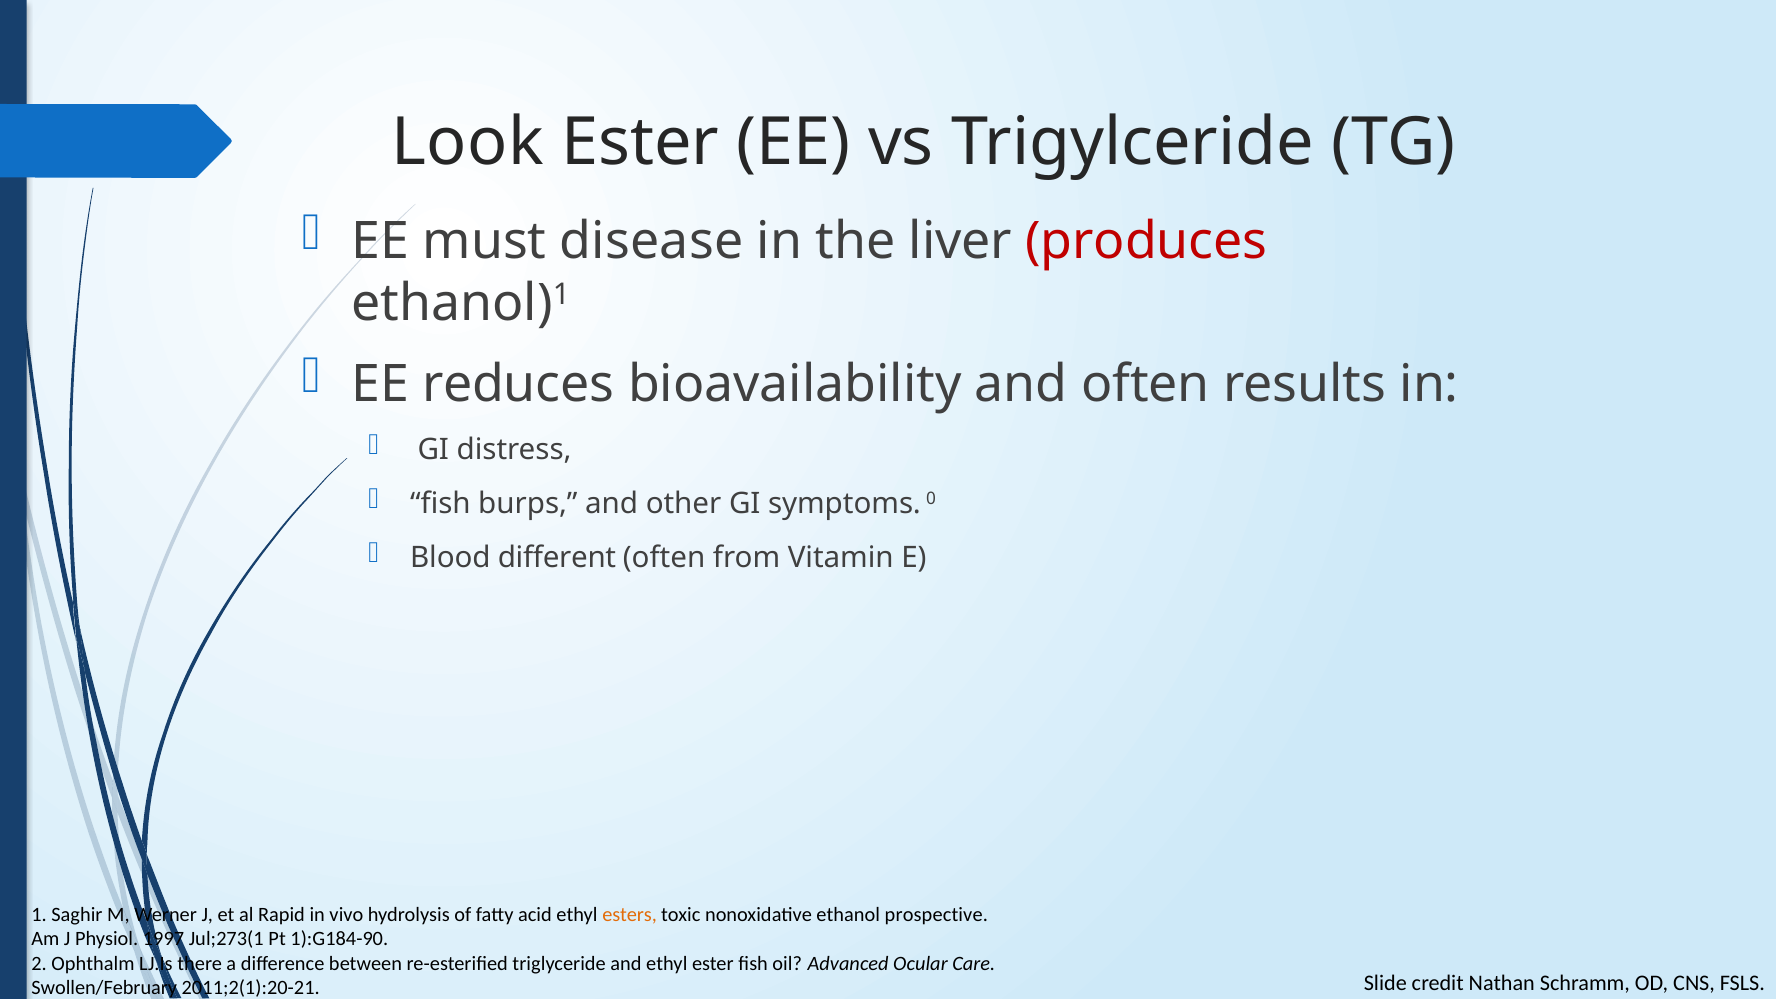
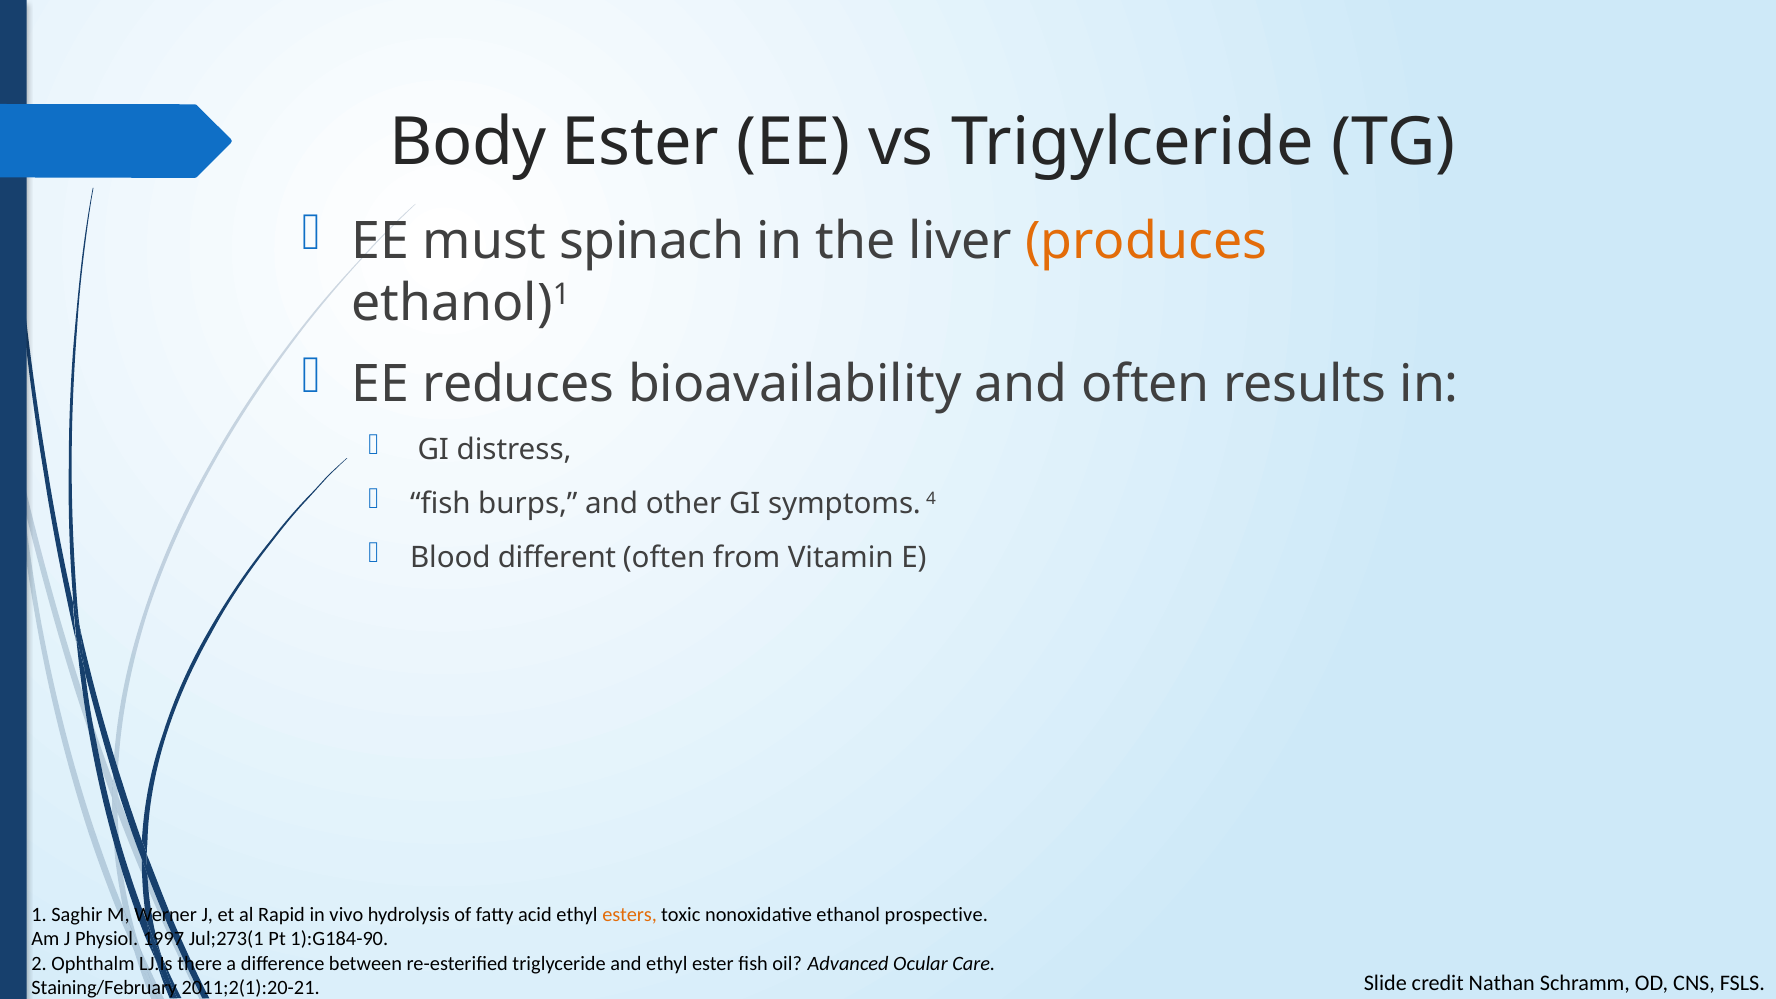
Look: Look -> Body (468, 142)
disease: disease -> spinach (652, 241)
produces colour: red -> orange (1146, 241)
0: 0 -> 4 (931, 499)
Swollen/February: Swollen/February -> Staining/February (104, 988)
